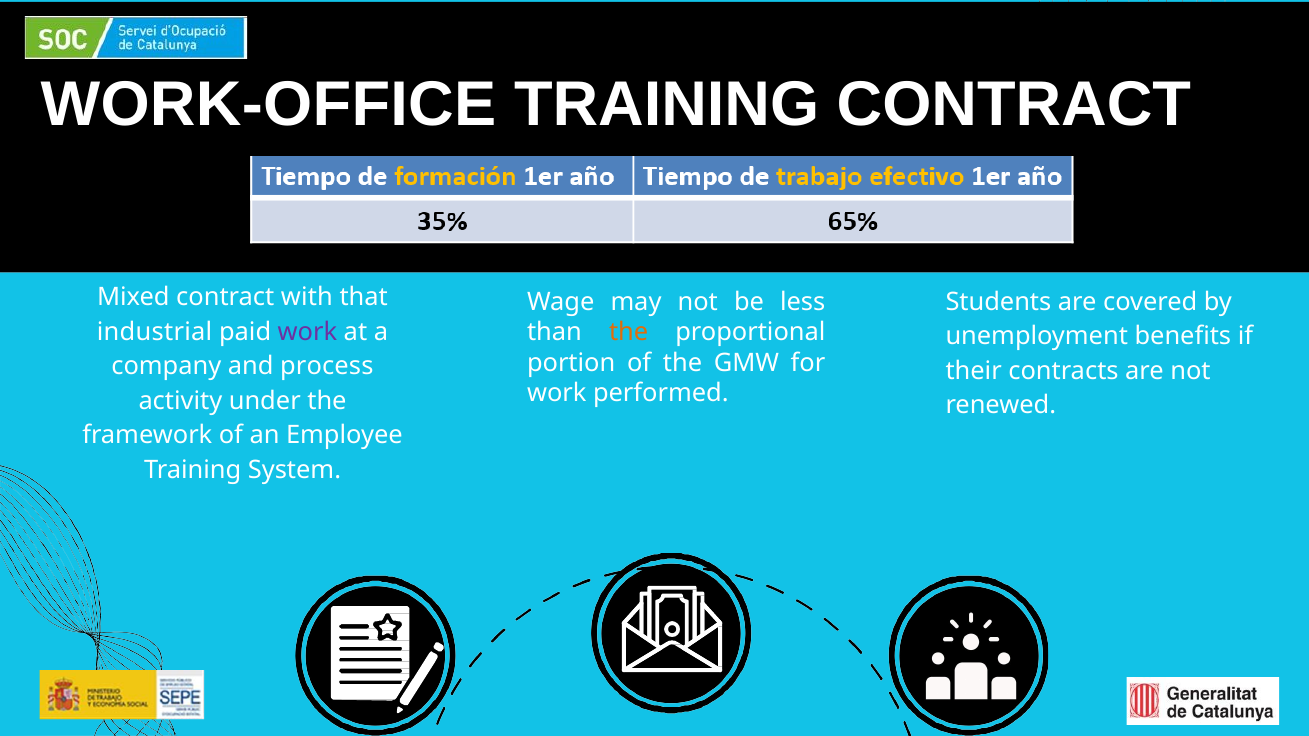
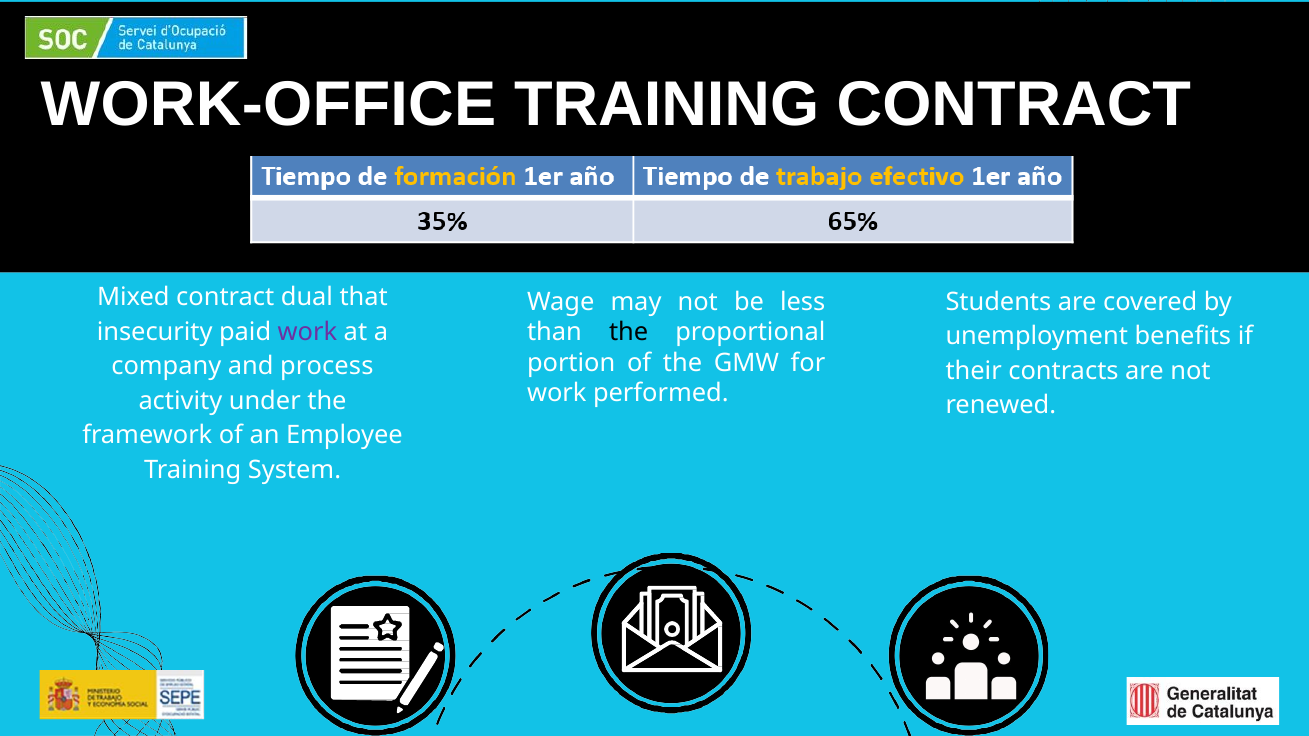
with: with -> dual (307, 297)
industrial: industrial -> insecurity (155, 332)
the colour: orange -> black (629, 333)
